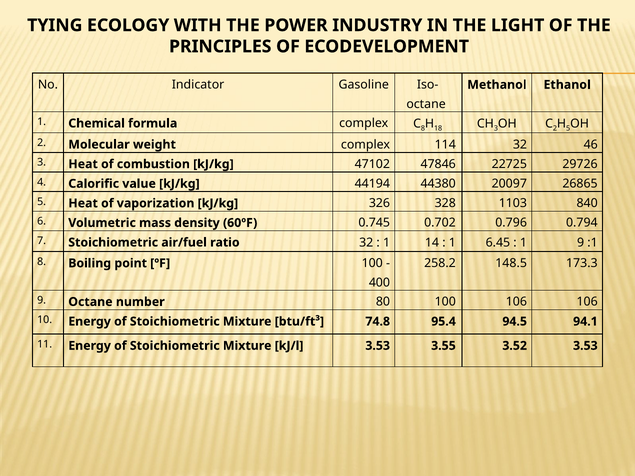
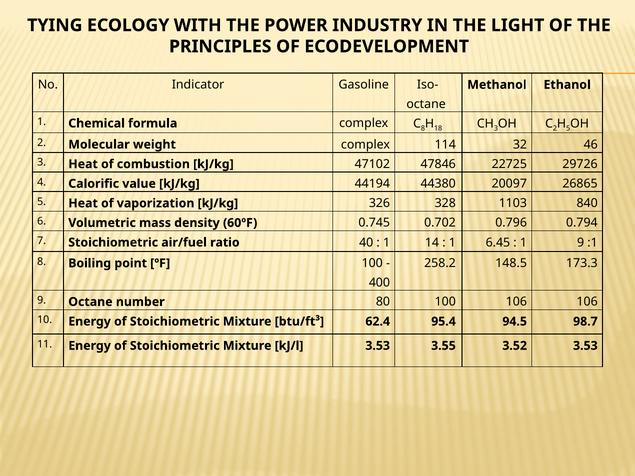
ratio 32: 32 -> 40 (366, 243)
74.8: 74.8 -> 62.4 (378, 322)
94.1: 94.1 -> 98.7 (585, 322)
